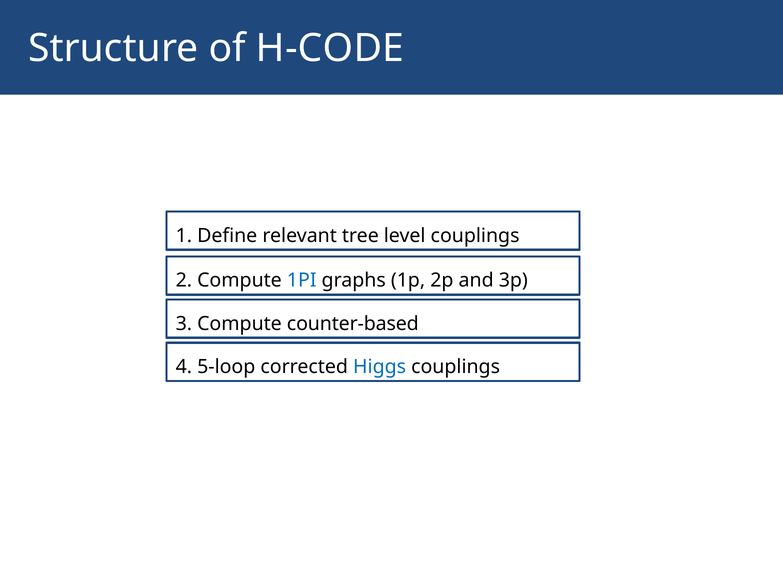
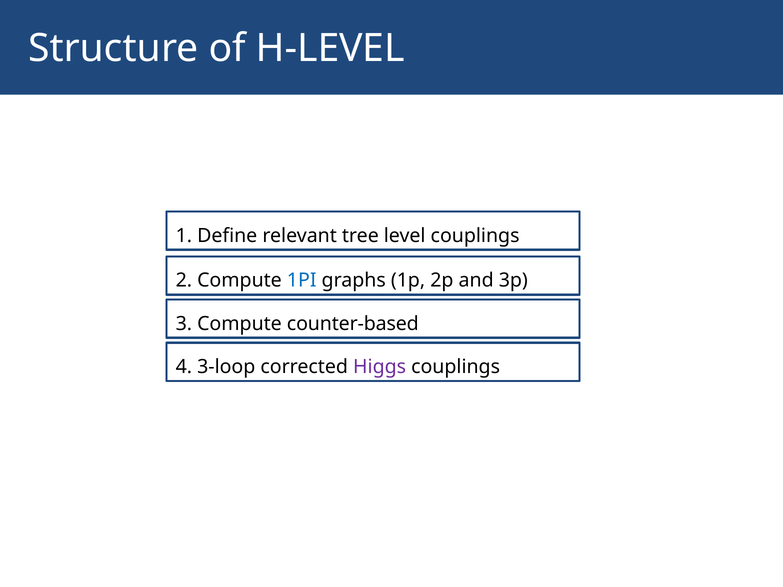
H-CODE: H-CODE -> H-LEVEL (330, 48)
5-loop: 5-loop -> 3-loop (226, 367)
Higgs colour: blue -> purple (380, 367)
